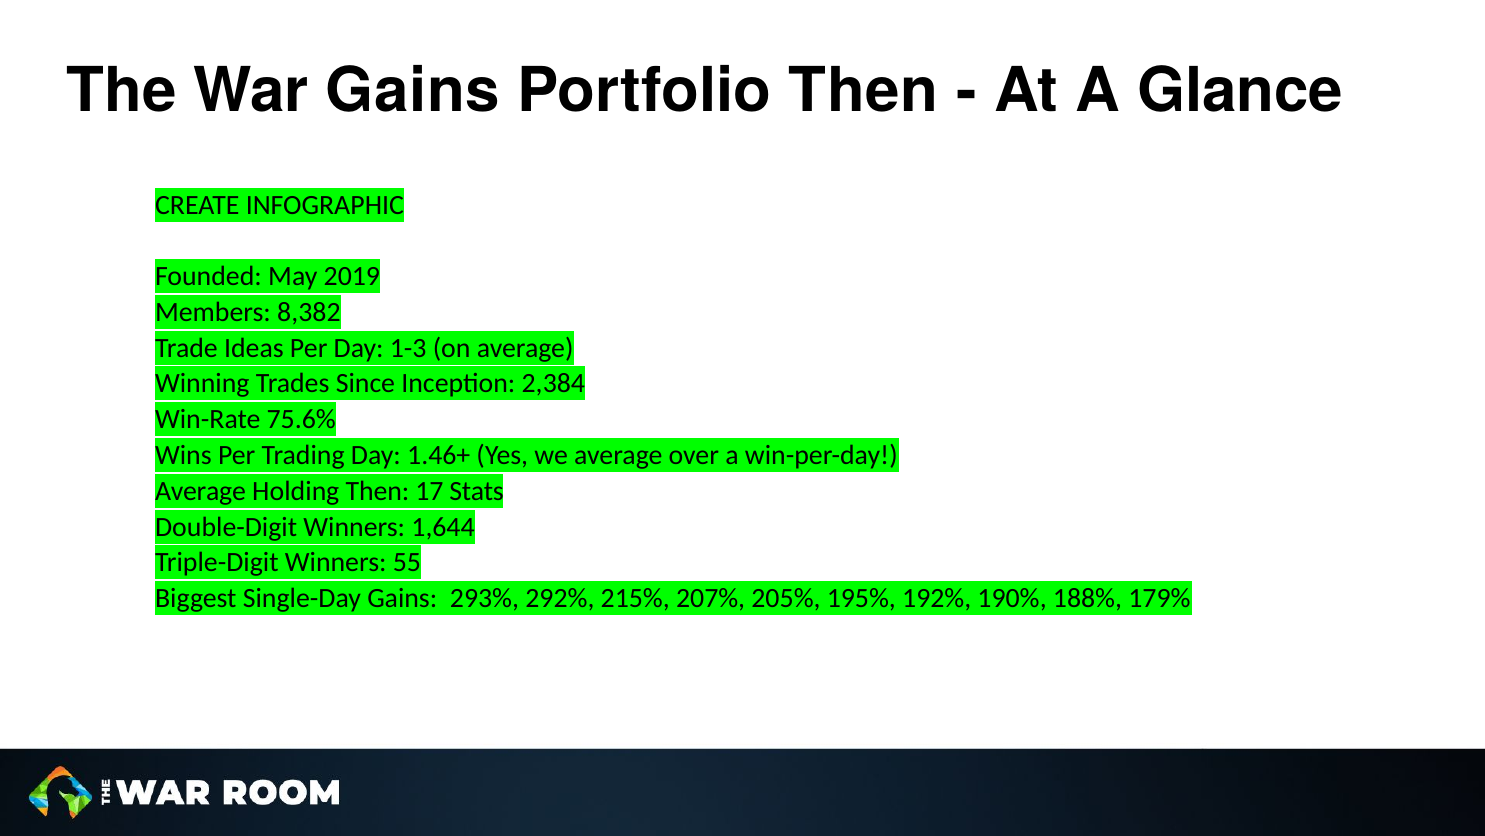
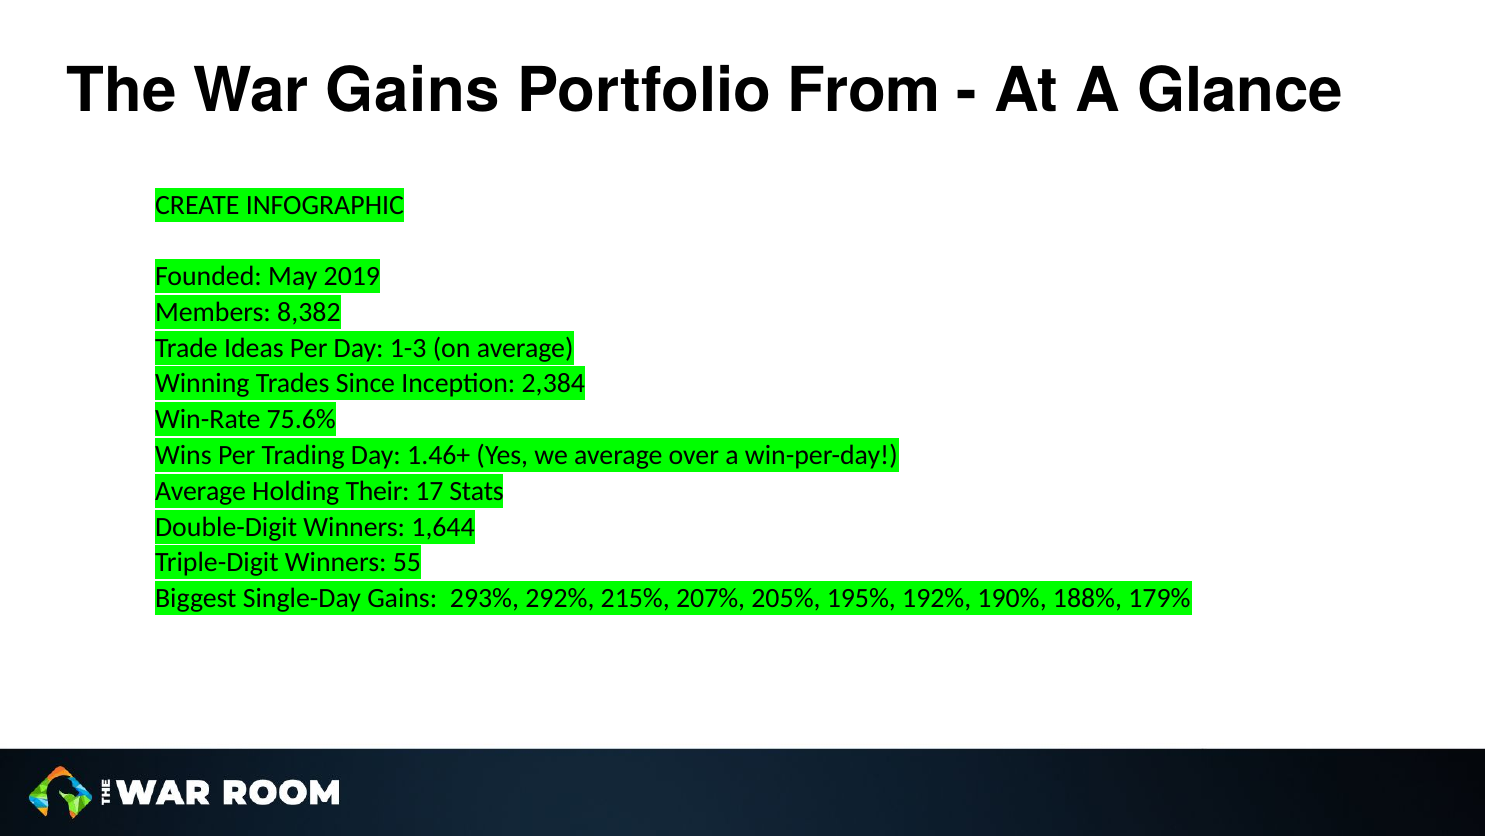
Portfolio Then: Then -> From (864, 91)
Holding Then: Then -> Their (378, 491)
